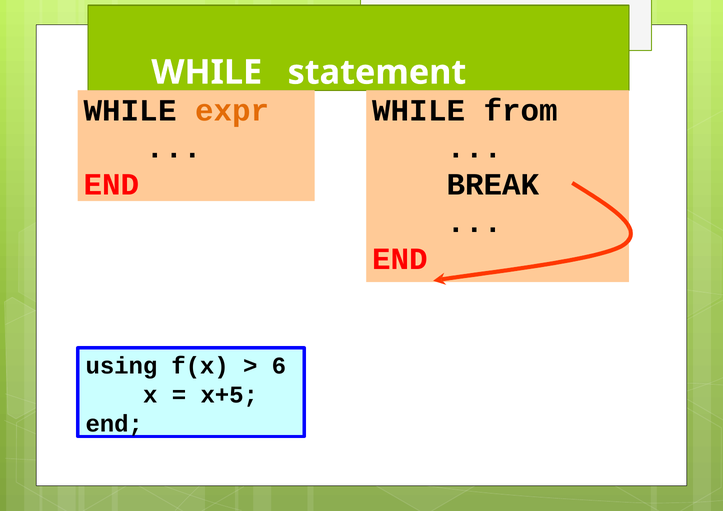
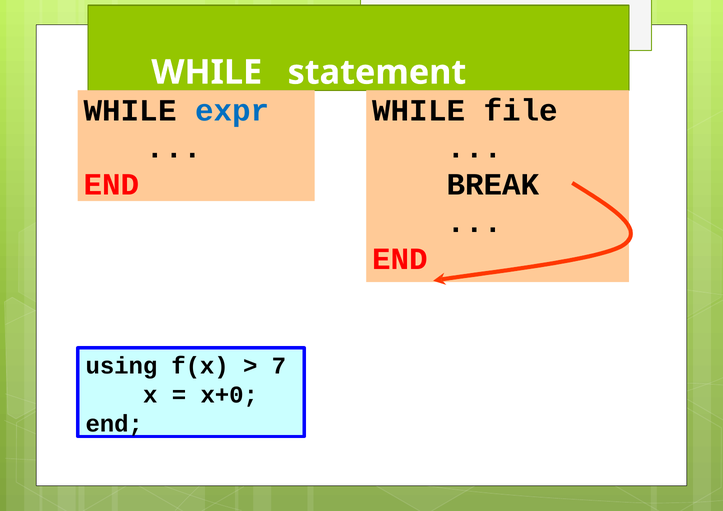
expr colour: orange -> blue (232, 110)
from: from -> file (521, 110)
6: 6 -> 7 (279, 366)
x+5: x+5 -> x+0 (229, 395)
